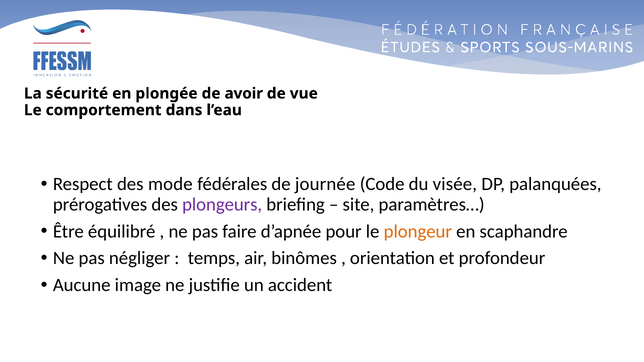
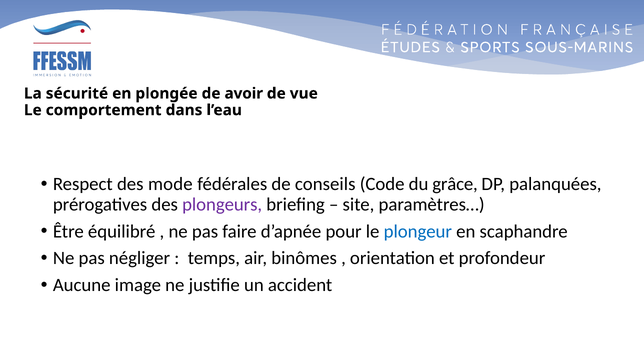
journée: journée -> conseils (325, 184)
visée: visée -> grâce (455, 184)
plongeur colour: orange -> blue (418, 231)
